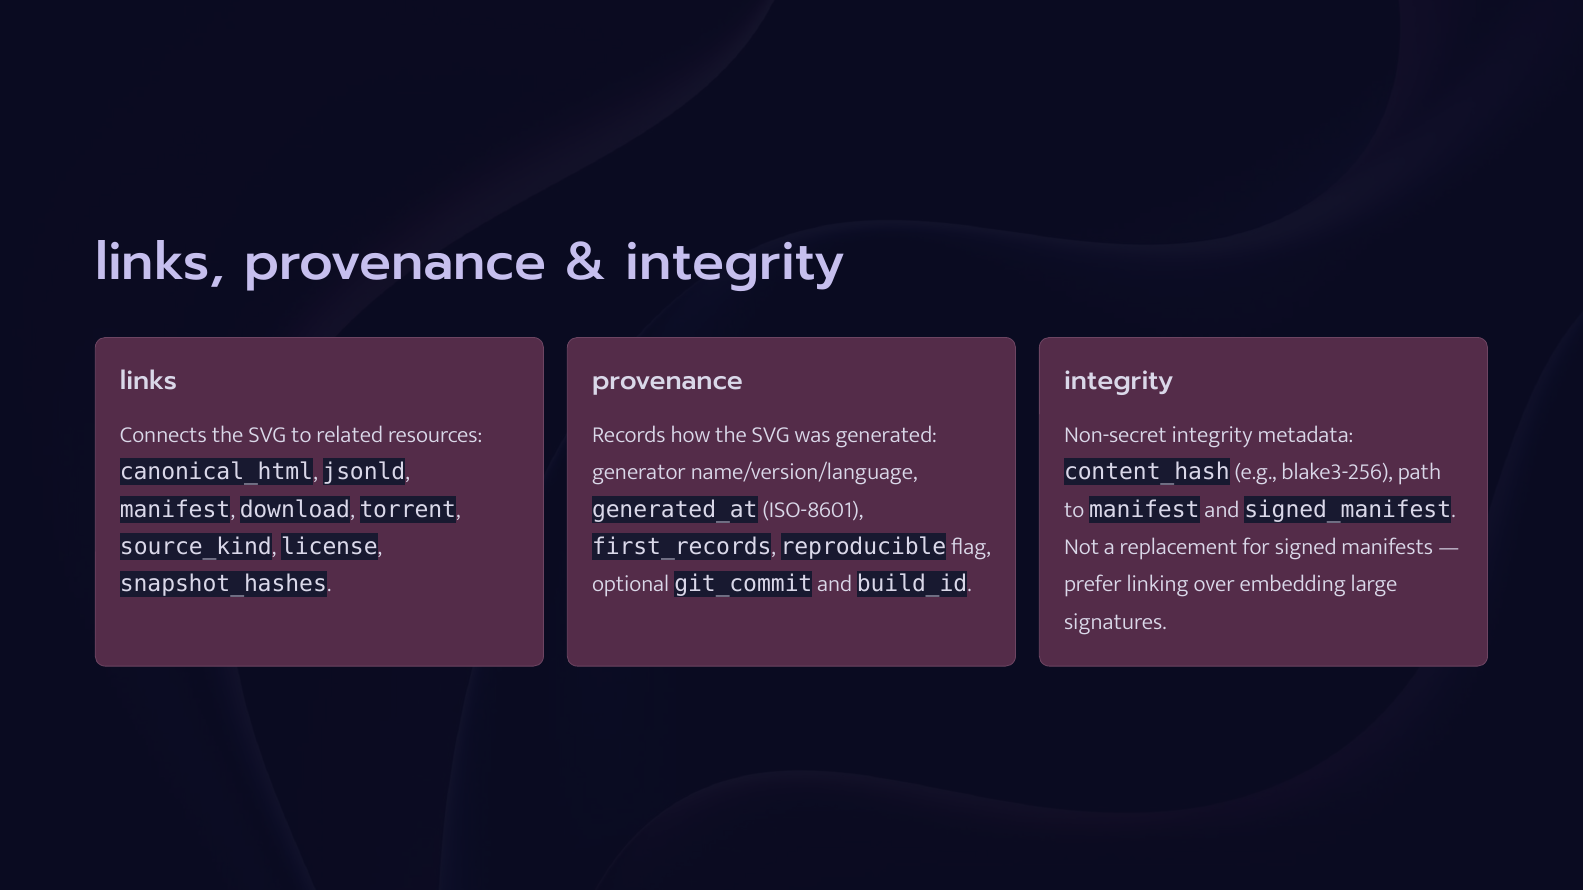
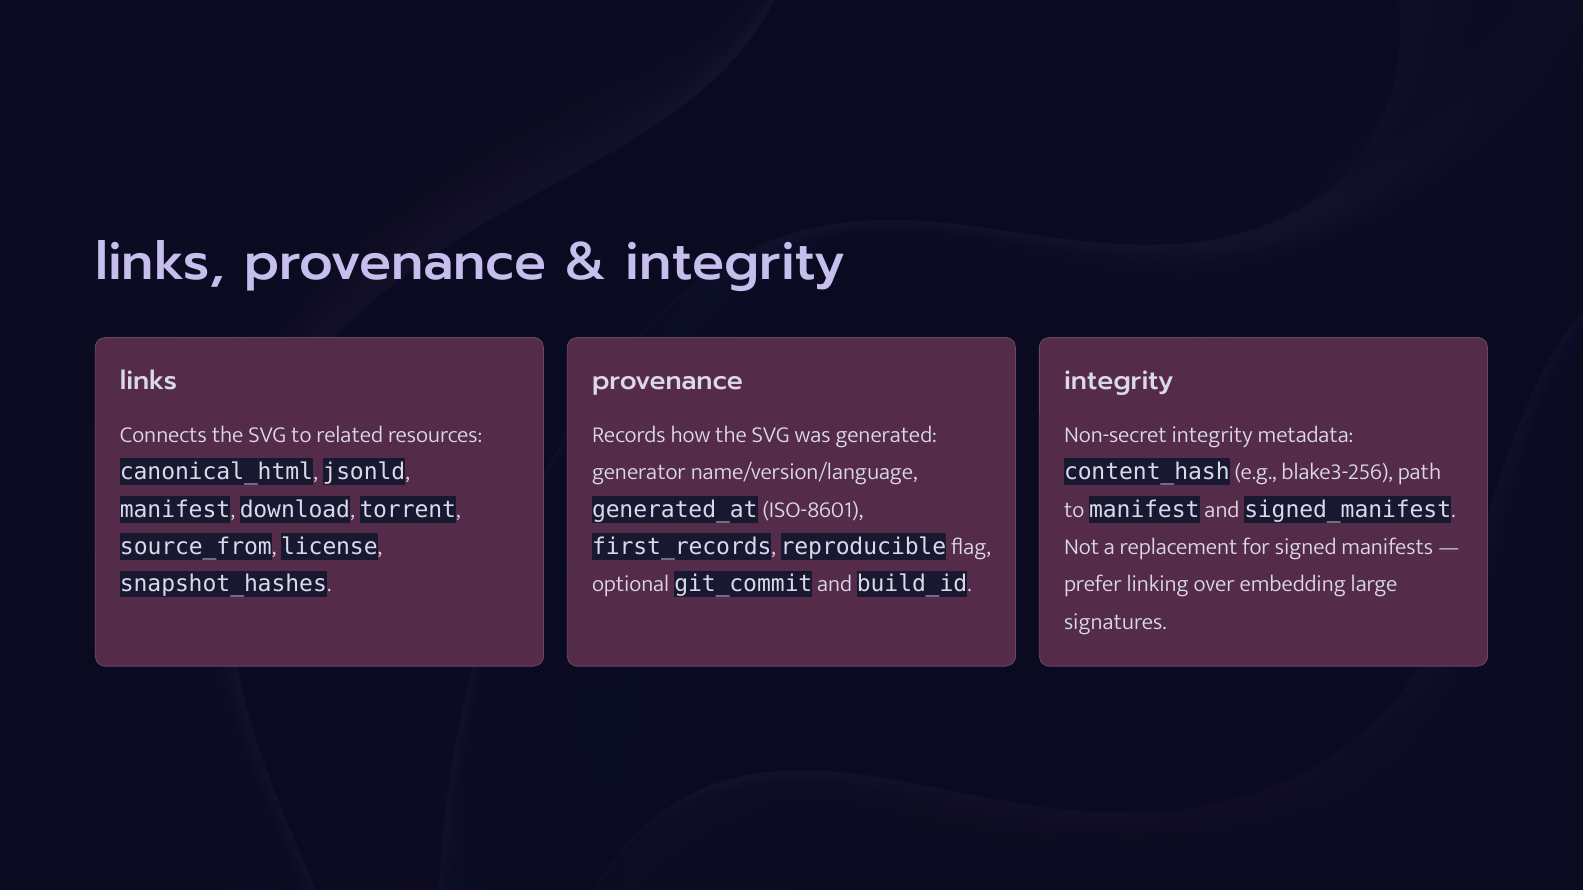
source_kind: source_kind -> source_from (196, 547)
